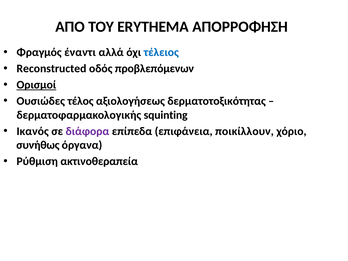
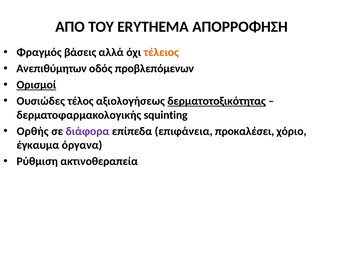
έναντι: έναντι -> βάσεις (80, 52)
τέλειος colour: blue -> orange (161, 52)
Reconstructed: Reconstructed -> Ανεπιθύμητων (52, 69)
δερματοτοξικότητας underline: none -> present (217, 101)
Ικανός: Ικανός -> Ορθής (33, 131)
ποικίλλουν: ποικίλλουν -> προκαλέσει (245, 131)
συνήθως: συνήθως -> έγκαυμα (38, 145)
